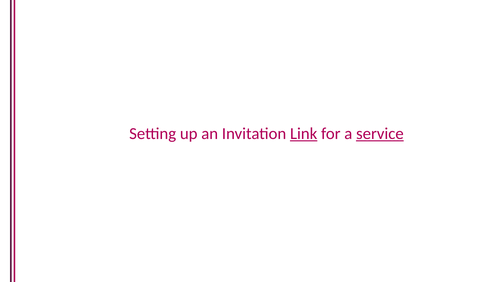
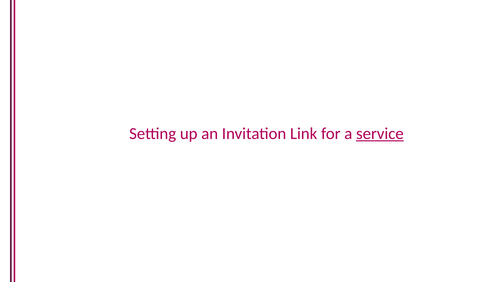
Link underline: present -> none (304, 134)
